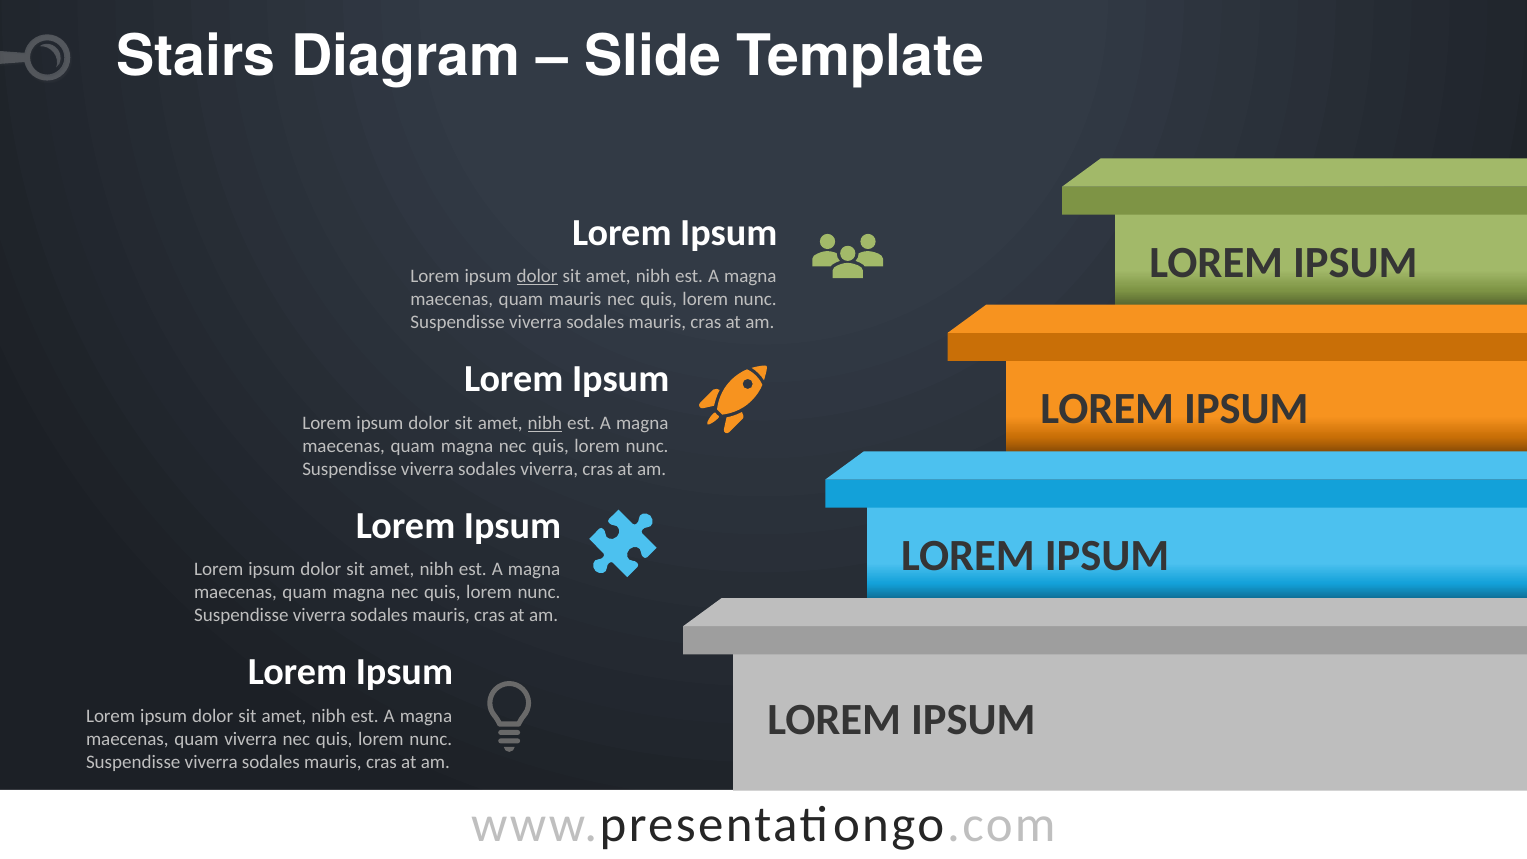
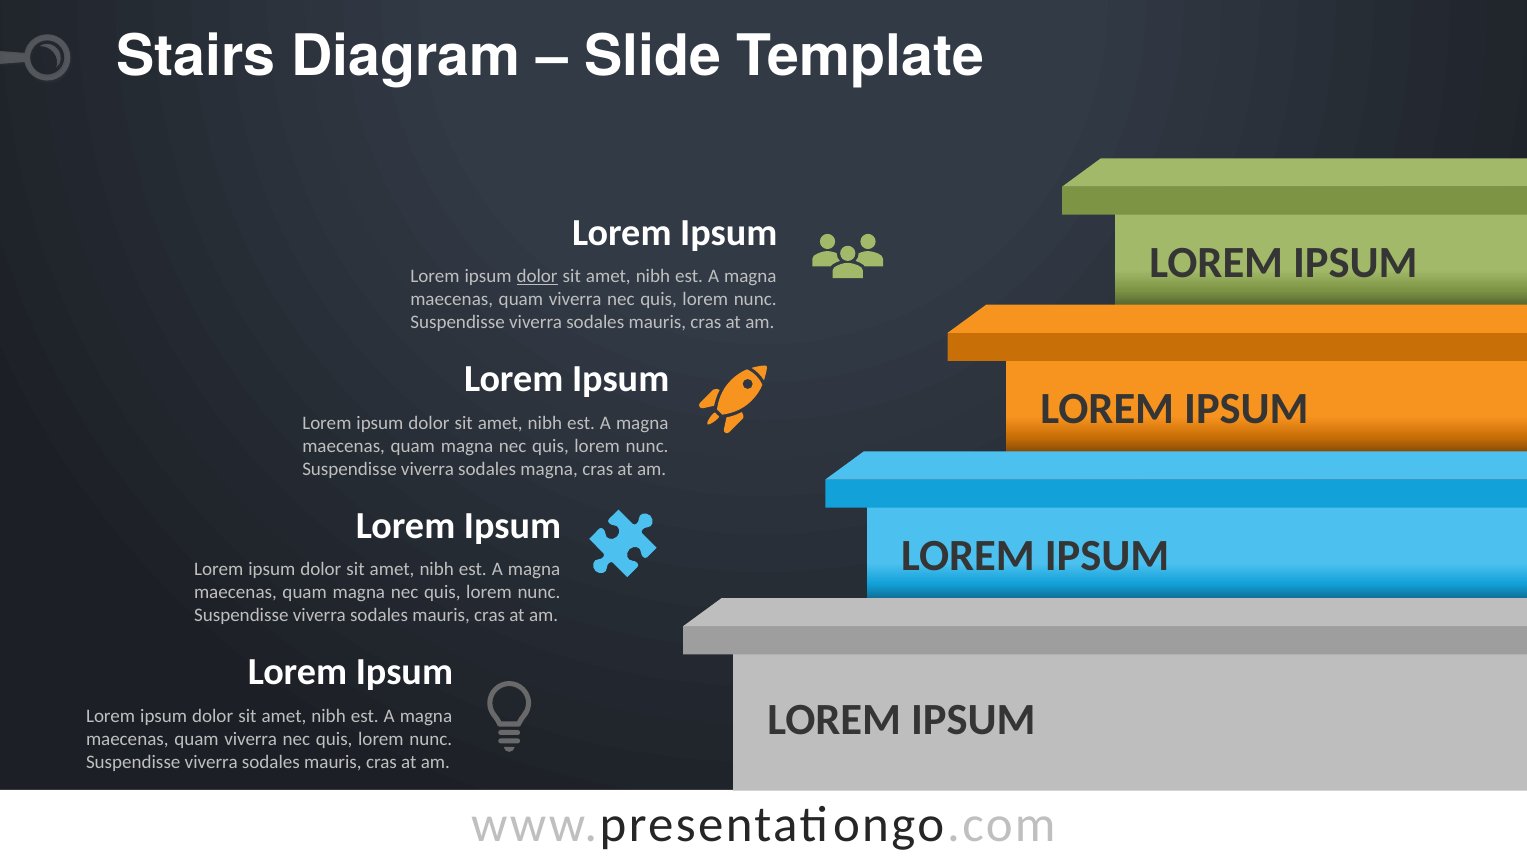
mauris: mauris -> viverra (575, 299)
nibh underline: present -> none (545, 423)
sodales viverra: viverra -> magna (549, 469)
